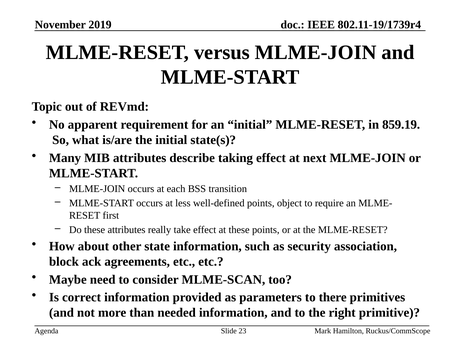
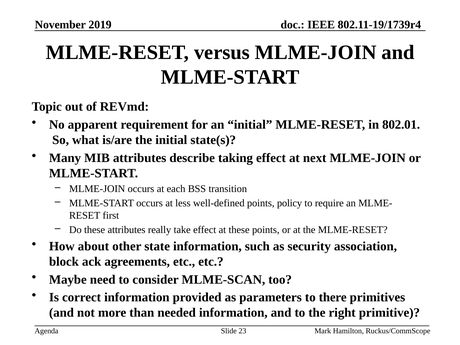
859.19: 859.19 -> 802.01 (401, 125)
object: object -> policy (290, 203)
